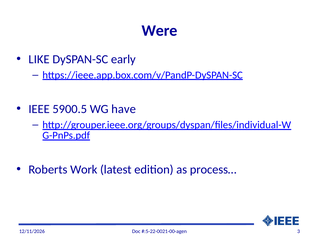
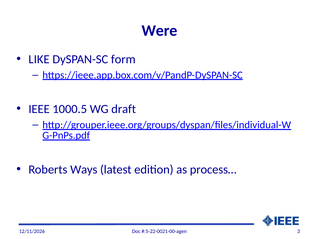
early: early -> form (123, 59)
5900.5: 5900.5 -> 1000.5 (70, 109)
have: have -> draft (124, 109)
Work: Work -> Ways (84, 170)
